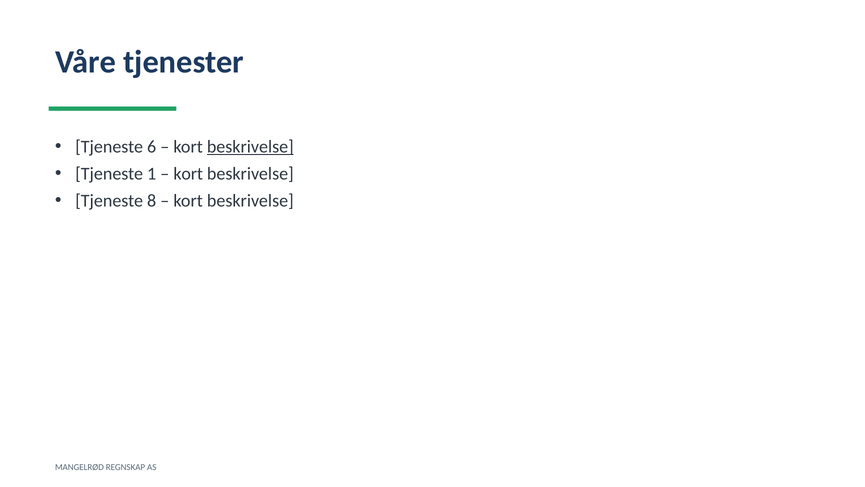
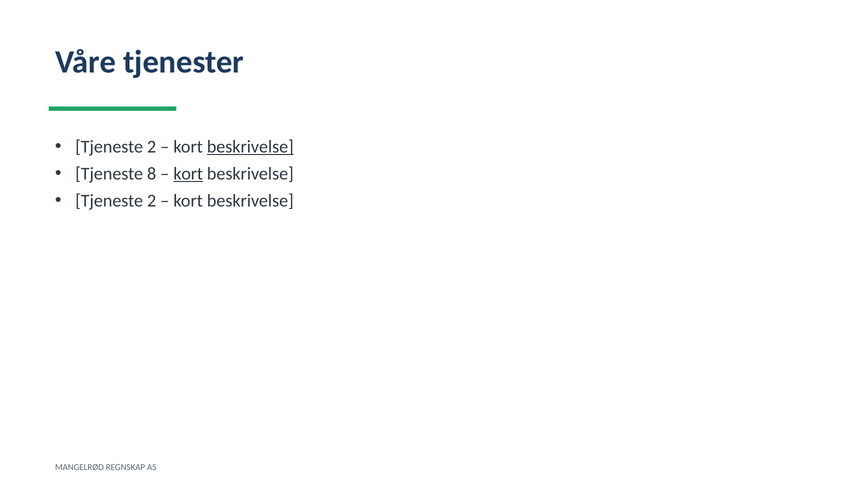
6: 6 -> 2 (152, 147)
1: 1 -> 8 (152, 174)
kort underline: none -> present (188, 174)
8: 8 -> 2 (152, 201)
